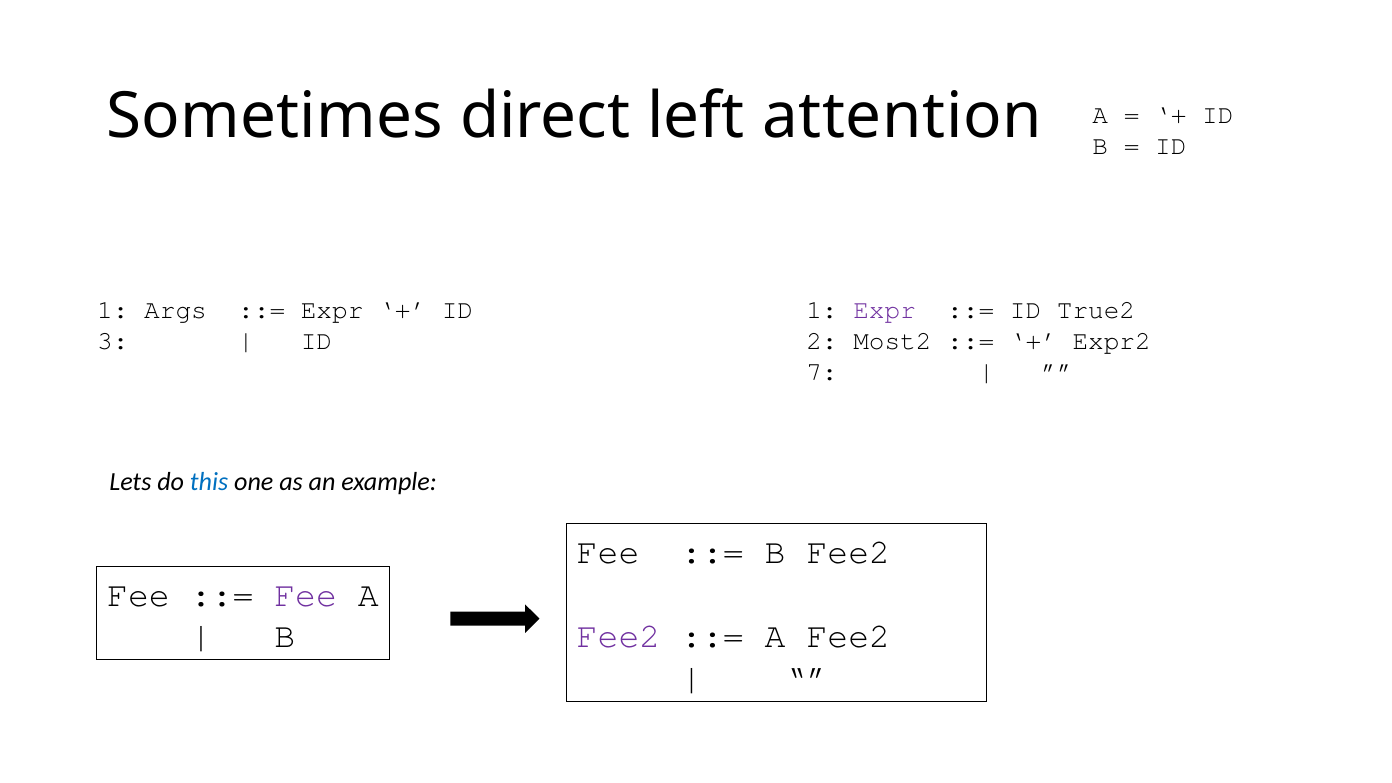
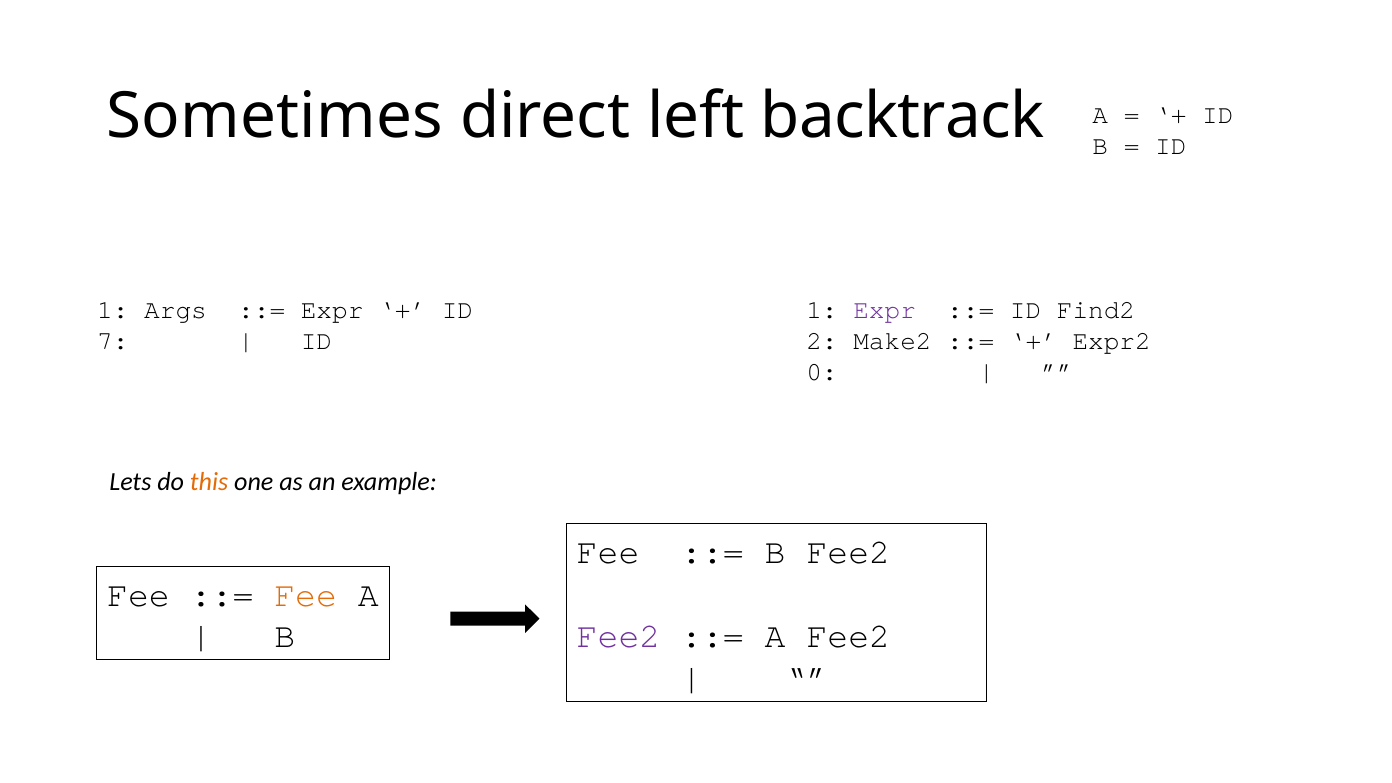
attention: attention -> backtrack (903, 117)
True2: True2 -> Find2 (1096, 310)
3: 3 -> 7 (113, 341)
Most2: Most2 -> Make2 (892, 341)
7: 7 -> 0 (822, 372)
this colour: blue -> orange (209, 482)
Fee colour: purple -> orange (306, 595)
